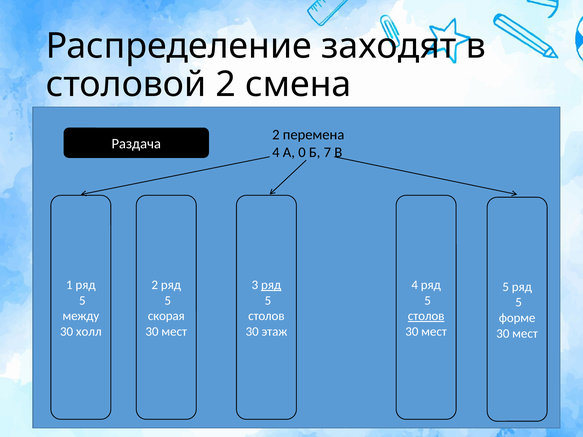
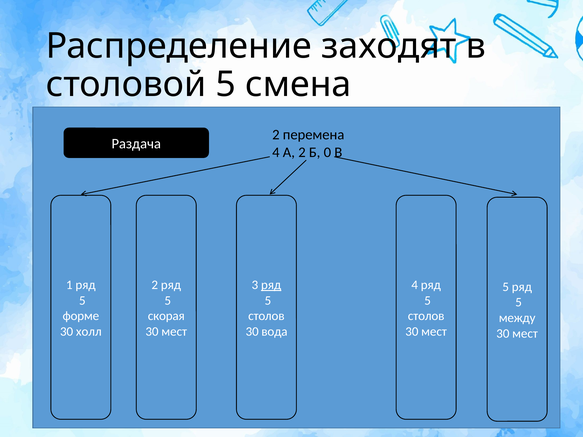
столовой 2: 2 -> 5 (226, 85)
А 0: 0 -> 2 (302, 152)
7: 7 -> 0 (327, 152)
между: между -> форме (81, 316)
столов underline: present -> none (426, 316)
форме: форме -> между (517, 318)
этаж: этаж -> вода (274, 332)
